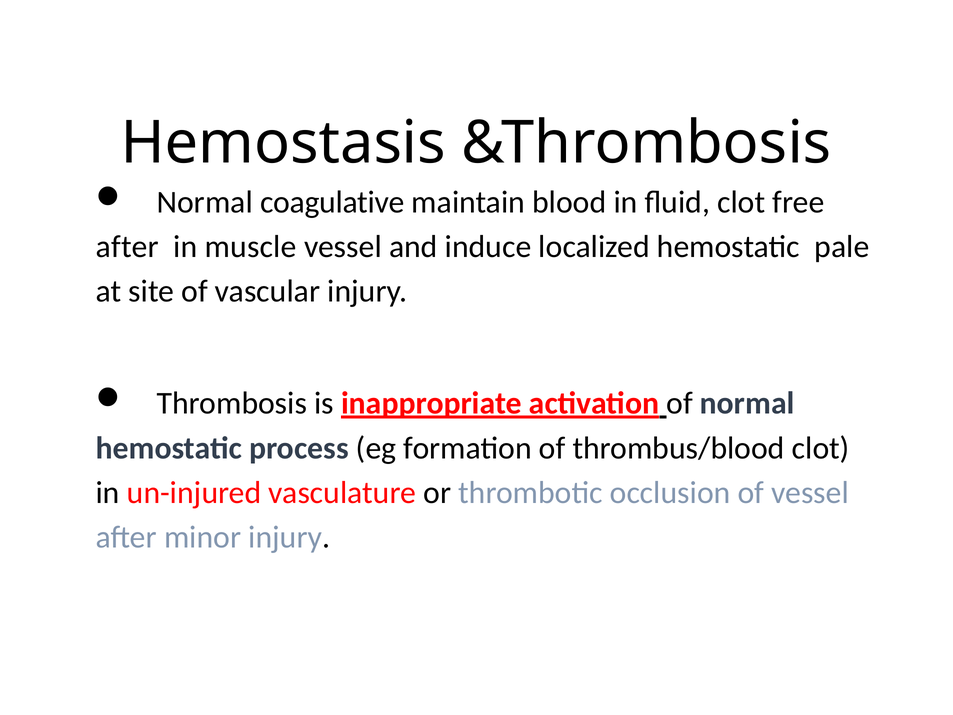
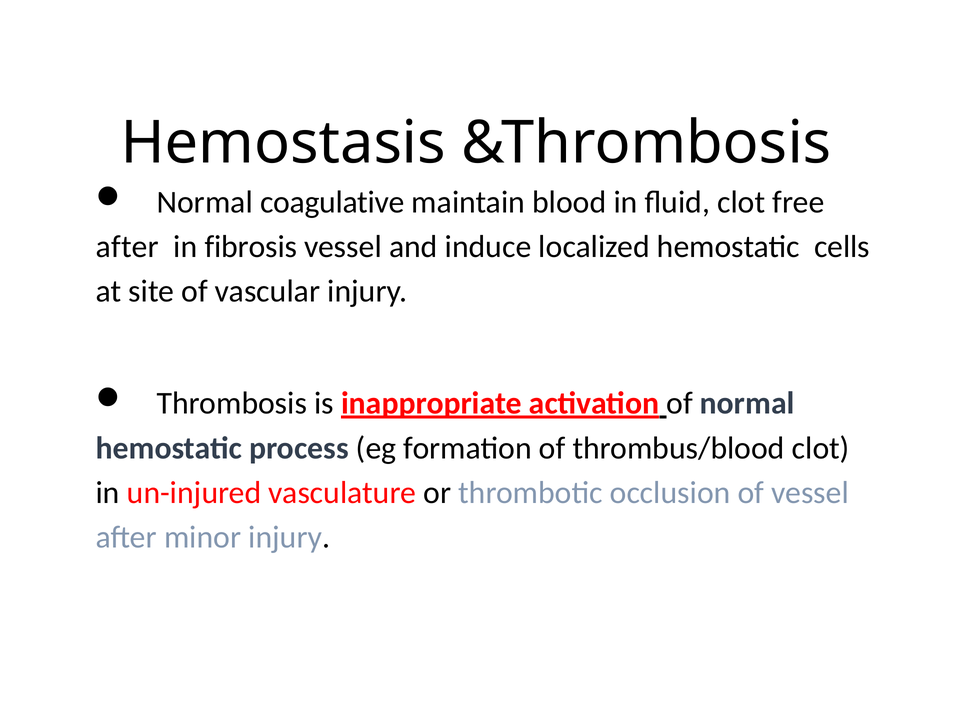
muscle: muscle -> fibrosis (251, 247)
pale: pale -> cells (842, 247)
